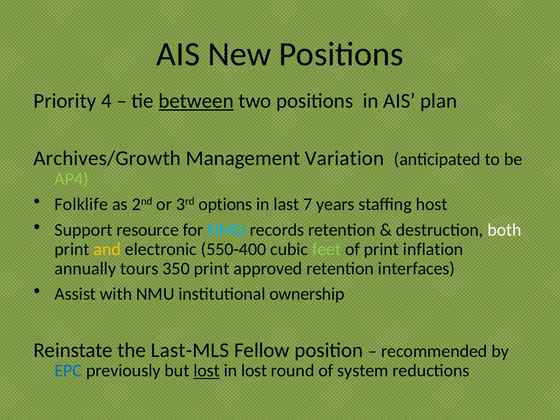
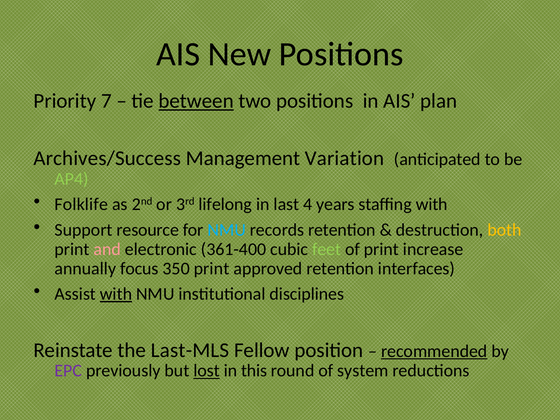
4: 4 -> 7 (106, 101)
Archives/Growth: Archives/Growth -> Archives/Success (107, 158)
options: options -> lifelong (225, 204)
7: 7 -> 4 (308, 204)
staffing host: host -> with (432, 204)
both colour: white -> yellow (505, 230)
and colour: yellow -> pink (107, 249)
550-400: 550-400 -> 361-400 (234, 249)
inflation: inflation -> increase (433, 249)
tours: tours -> focus (139, 268)
with underline: none -> present (116, 294)
ownership: ownership -> disciplines (307, 294)
recommended underline: none -> present (434, 351)
EPC colour: blue -> purple (68, 371)
in lost: lost -> this (254, 371)
